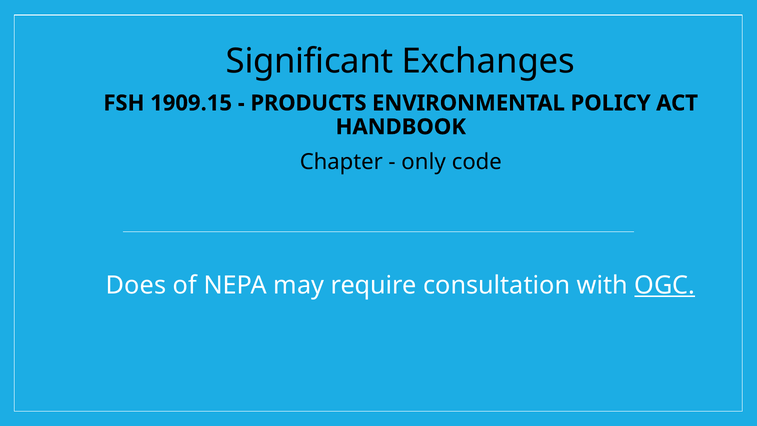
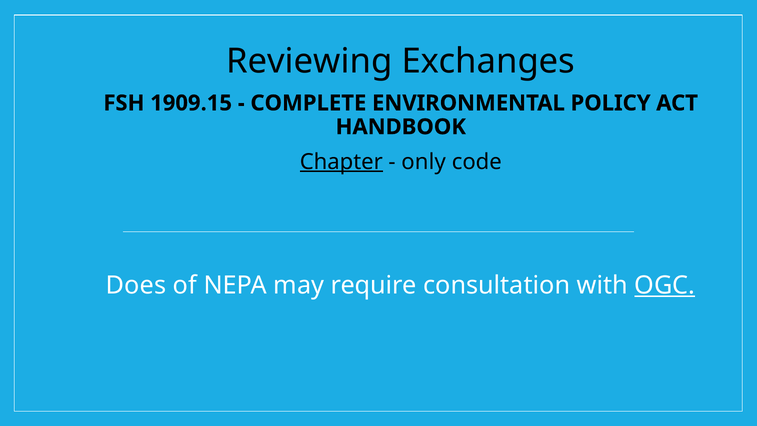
Significant: Significant -> Reviewing (309, 61)
PRODUCTS: PRODUCTS -> COMPLETE (308, 103)
Chapter underline: none -> present (341, 162)
